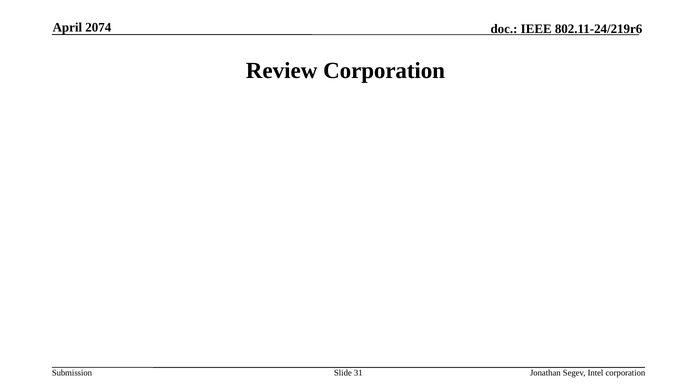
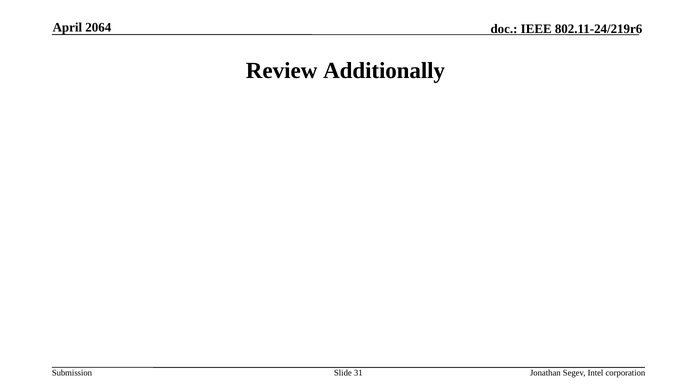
2074: 2074 -> 2064 (98, 27)
Review Corporation: Corporation -> Additionally (384, 71)
